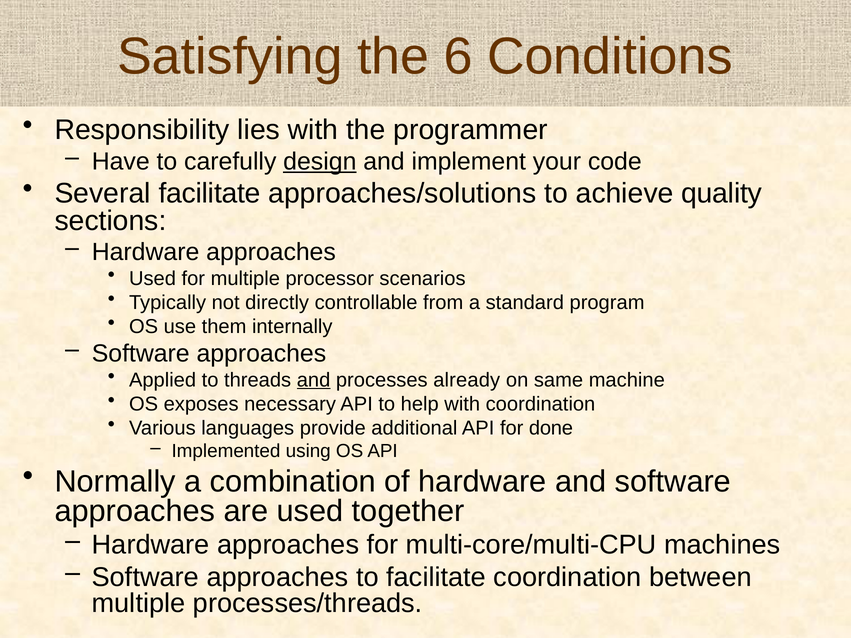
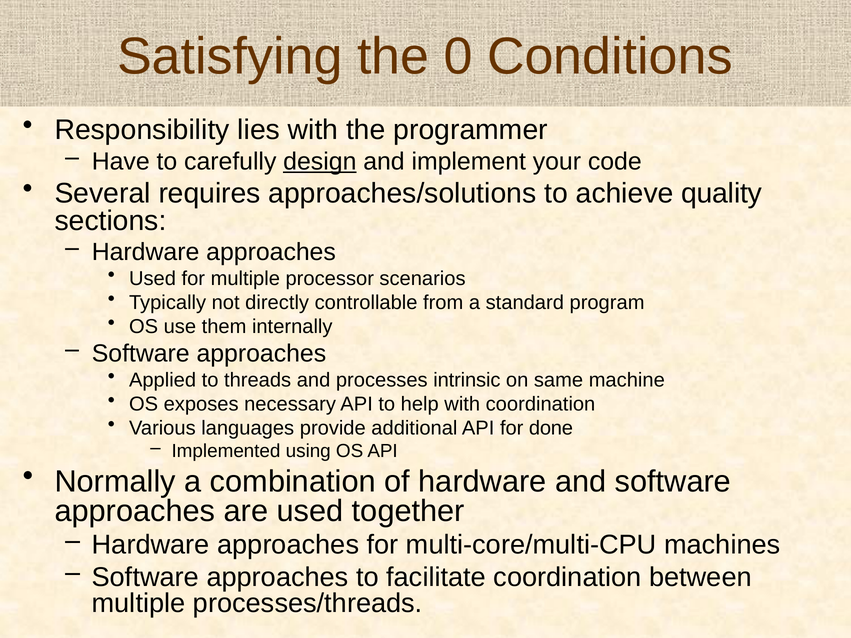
6: 6 -> 0 (458, 57)
Several facilitate: facilitate -> requires (210, 194)
and underline: present -> none (314, 380)
already: already -> intrinsic (467, 380)
